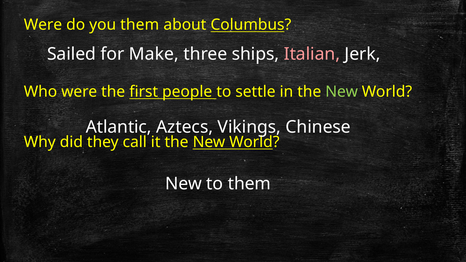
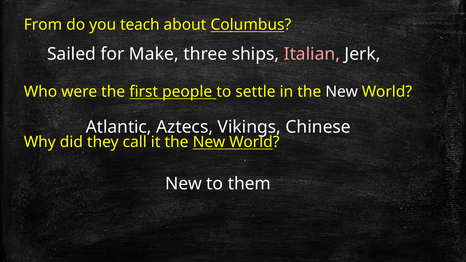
Were: Were -> From (43, 25)
you them: them -> teach (140, 25)
New colour: light green -> white (342, 92)
